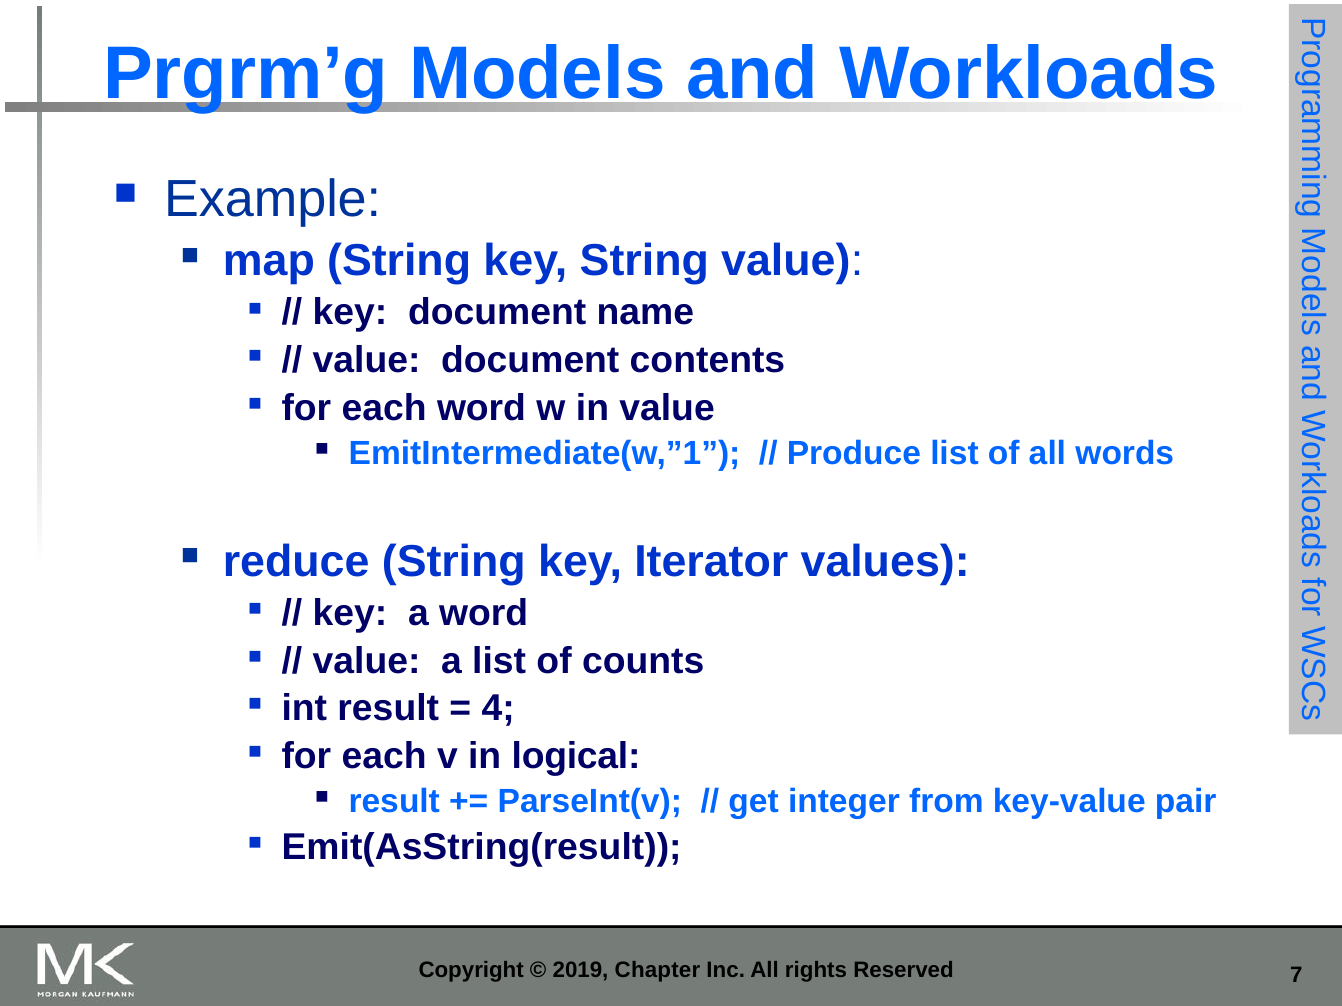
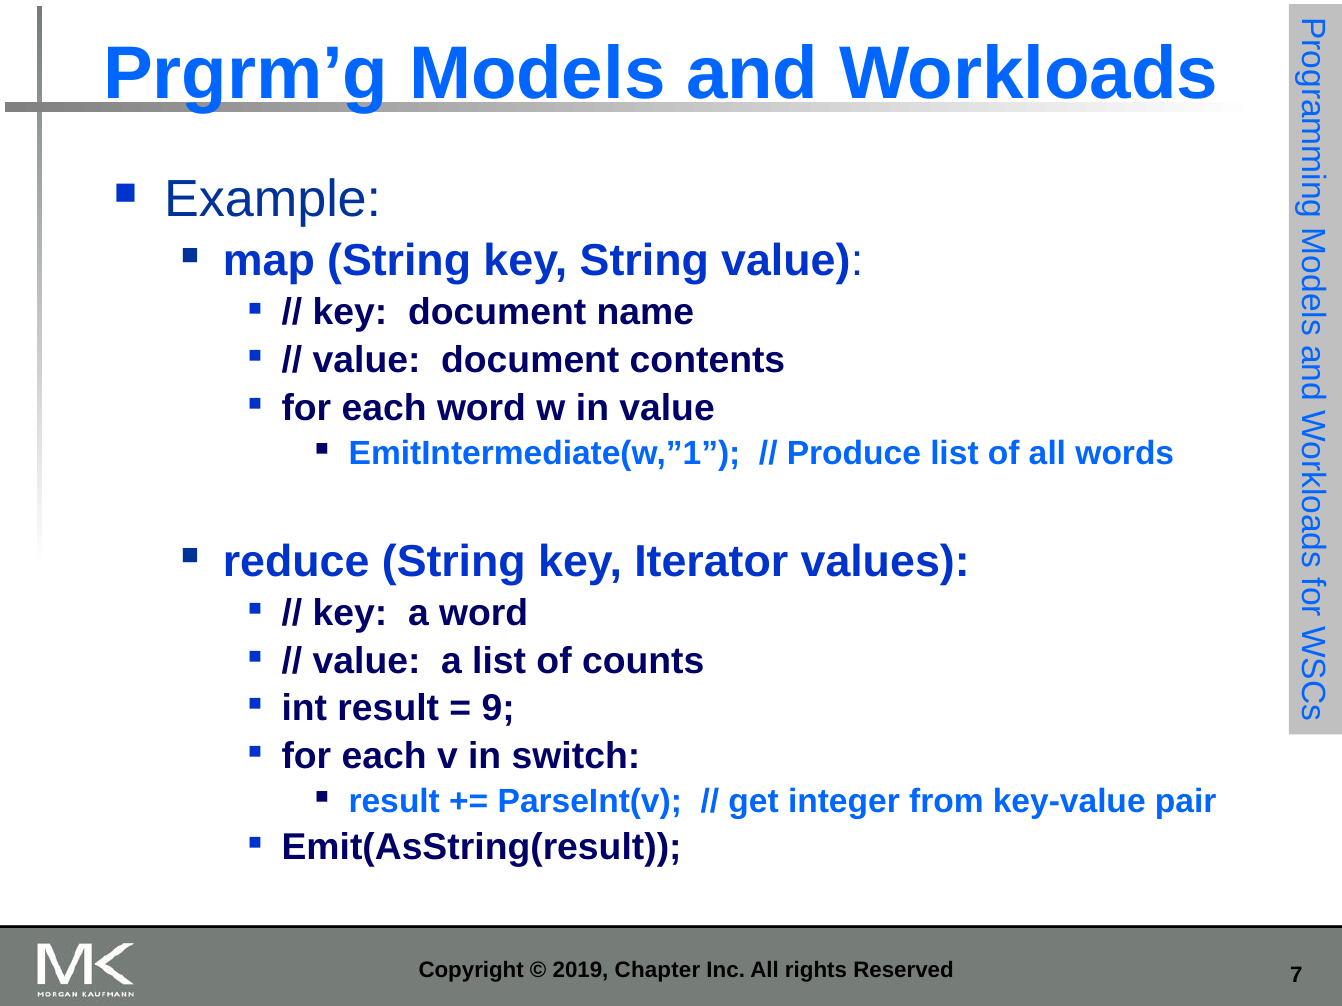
4: 4 -> 9 (498, 709)
logical: logical -> switch (576, 756)
